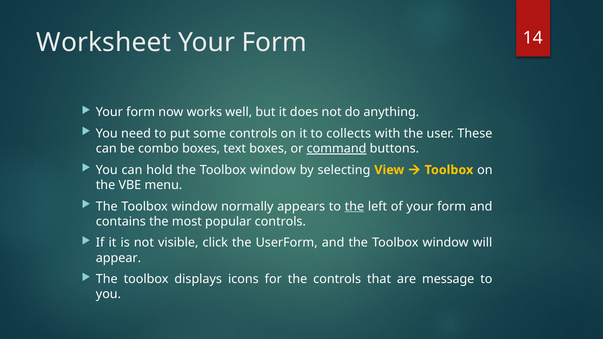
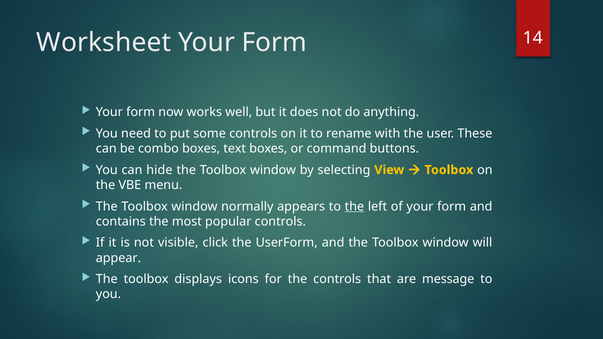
collects: collects -> rename (349, 134)
command underline: present -> none (337, 149)
hold: hold -> hide (159, 170)
